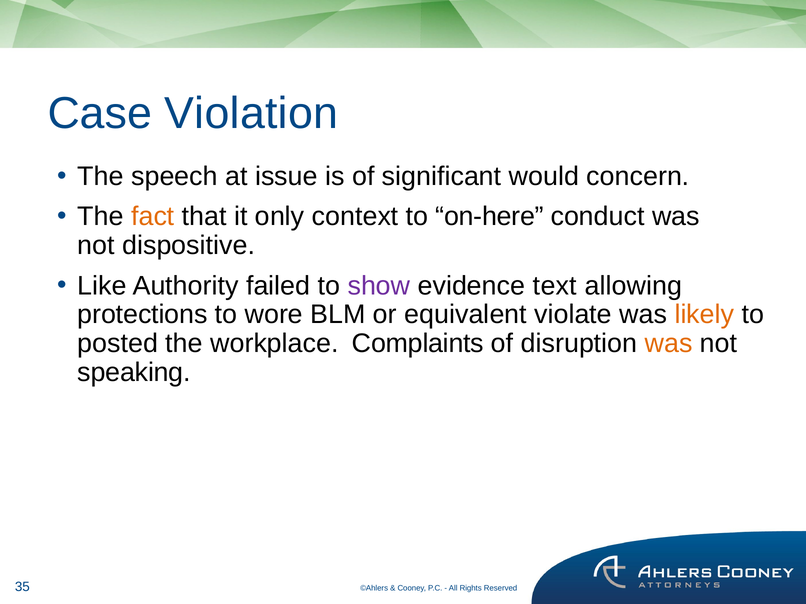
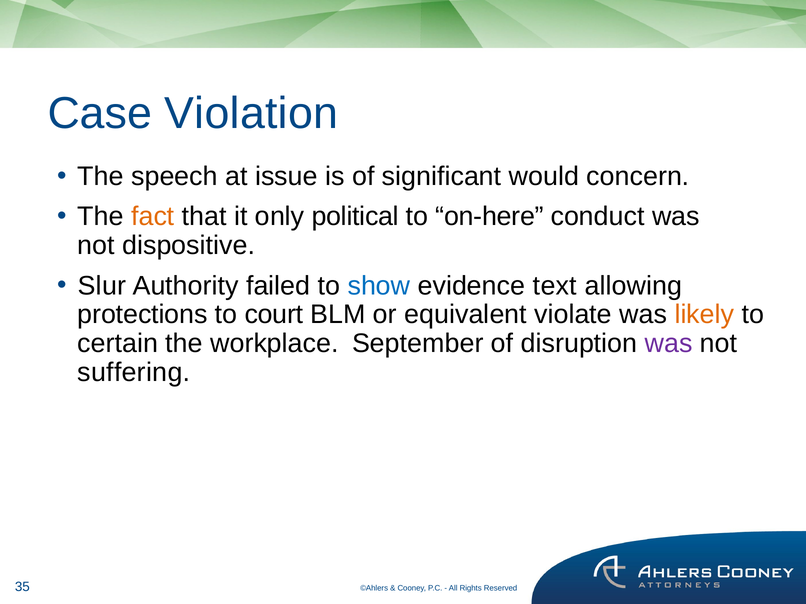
context: context -> political (355, 217)
Like: Like -> Slur (102, 286)
show colour: purple -> blue (379, 286)
wore: wore -> court (274, 315)
posted: posted -> certain (118, 344)
Complaints: Complaints -> September (418, 344)
was colour: orange -> purple (669, 344)
speaking: speaking -> suffering (134, 373)
